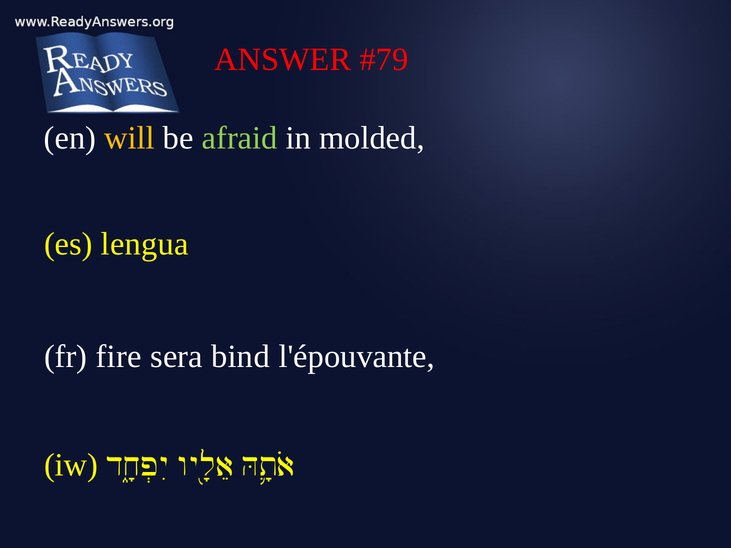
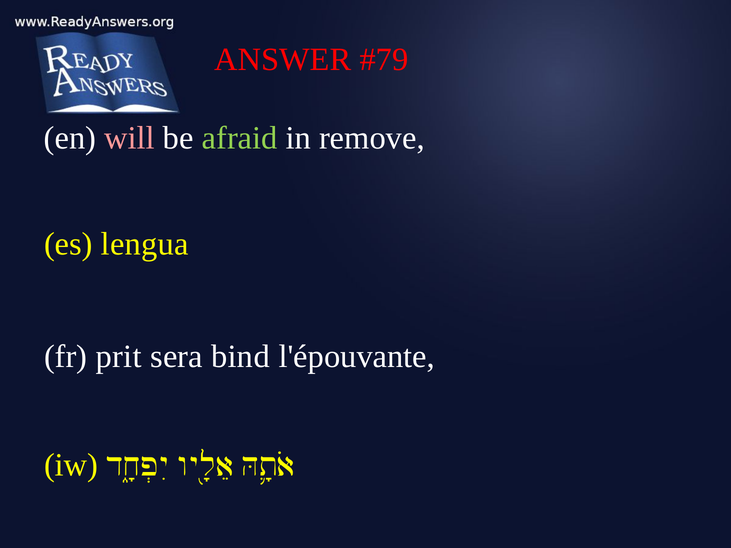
will colour: yellow -> pink (130, 138)
molded: molded -> remove (372, 138)
fire: fire -> prit (119, 357)
